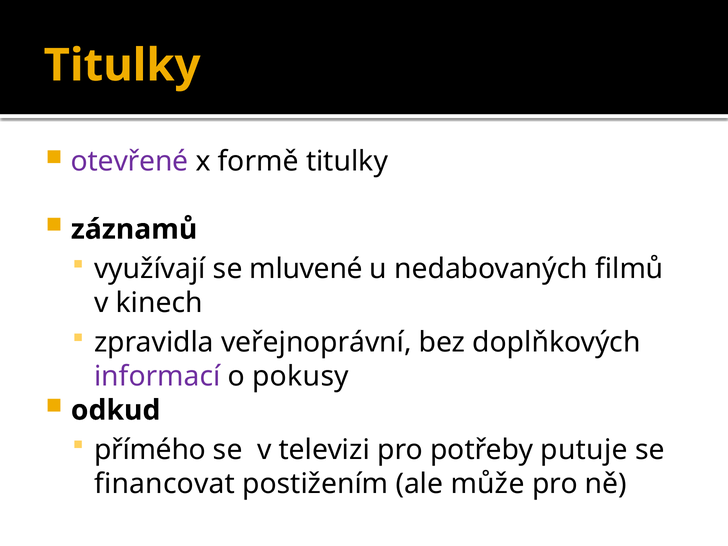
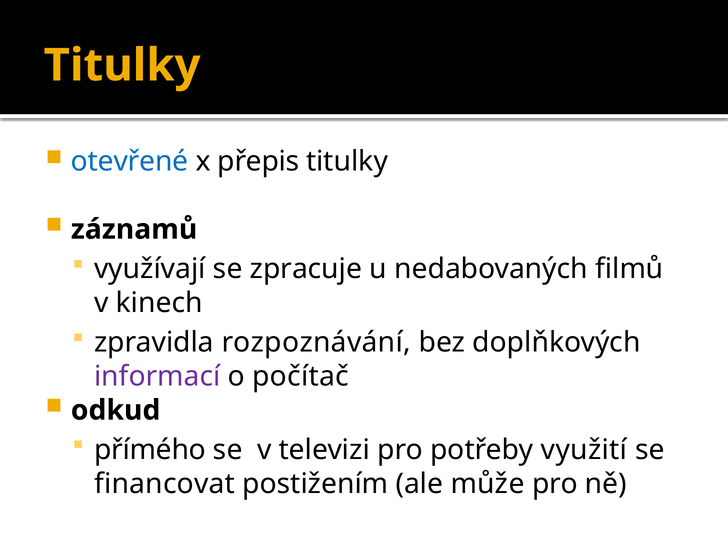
otevřené colour: purple -> blue (130, 162)
formě: formě -> přepis (258, 162)
mluvené: mluvené -> zpracuje (306, 269)
veřejnoprávní: veřejnoprávní -> rozpoznávání (316, 342)
pokusy: pokusy -> počítač (301, 376)
putuje: putuje -> využití (584, 450)
